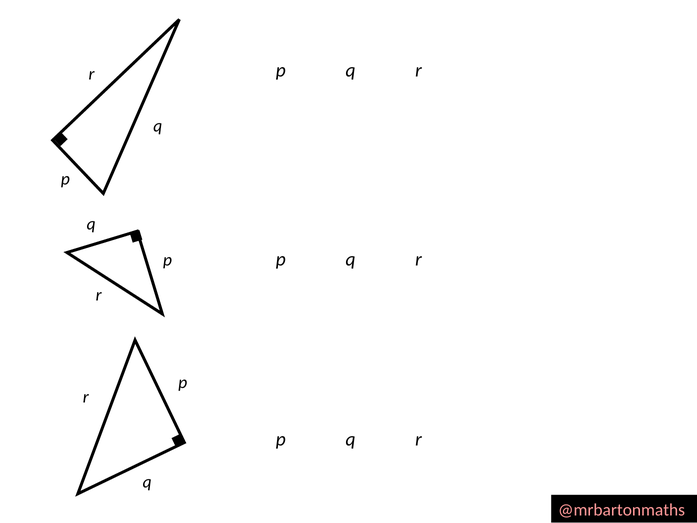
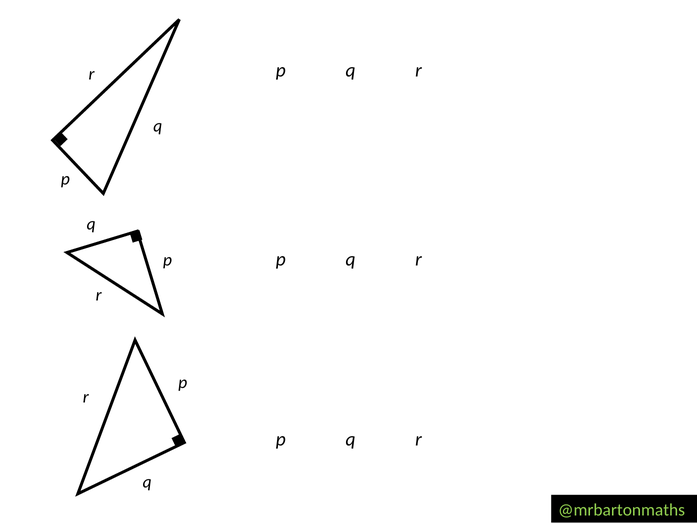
@mrbartonmaths colour: pink -> light green (622, 510)
